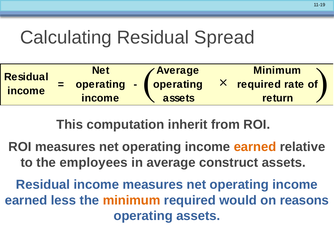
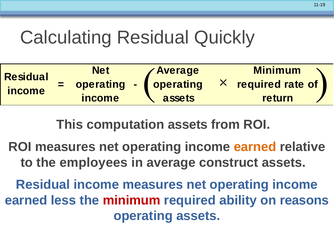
Spread: Spread -> Quickly (224, 37)
computation inherit: inherit -> assets (188, 124)
minimum colour: orange -> red (132, 200)
would: would -> ability (238, 200)
